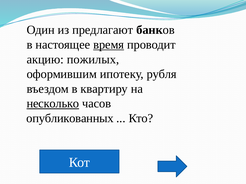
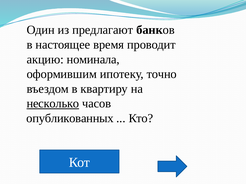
время underline: present -> none (109, 45)
пожилых: пожилых -> номинала (93, 60)
рубля: рубля -> точно (162, 74)
